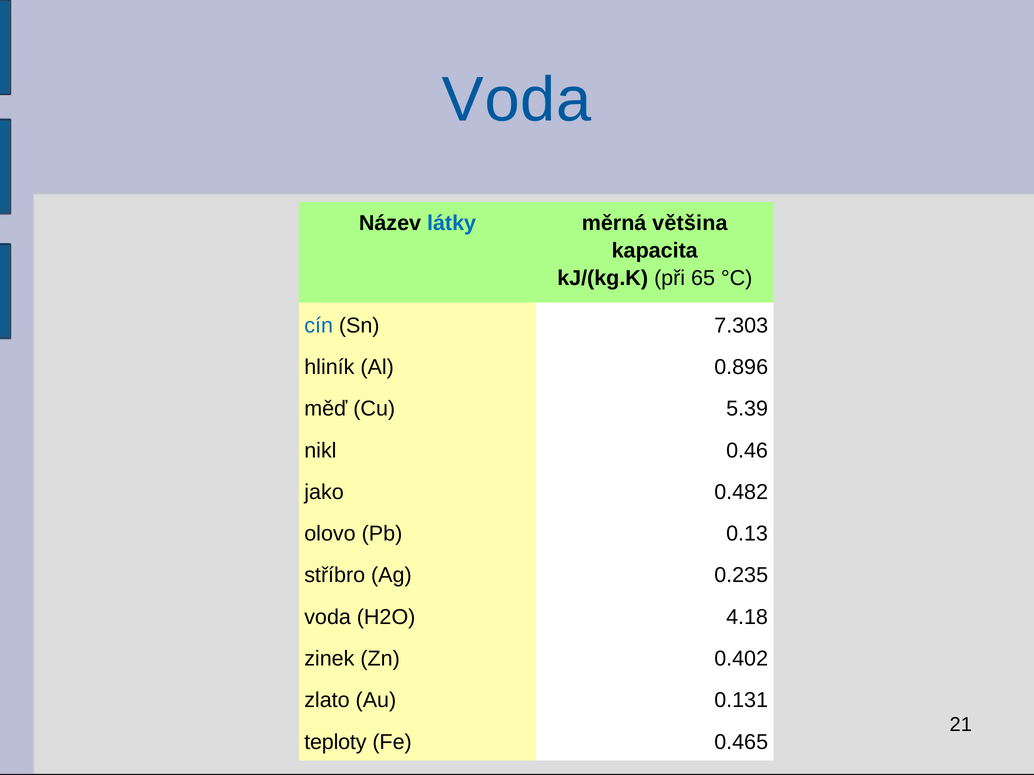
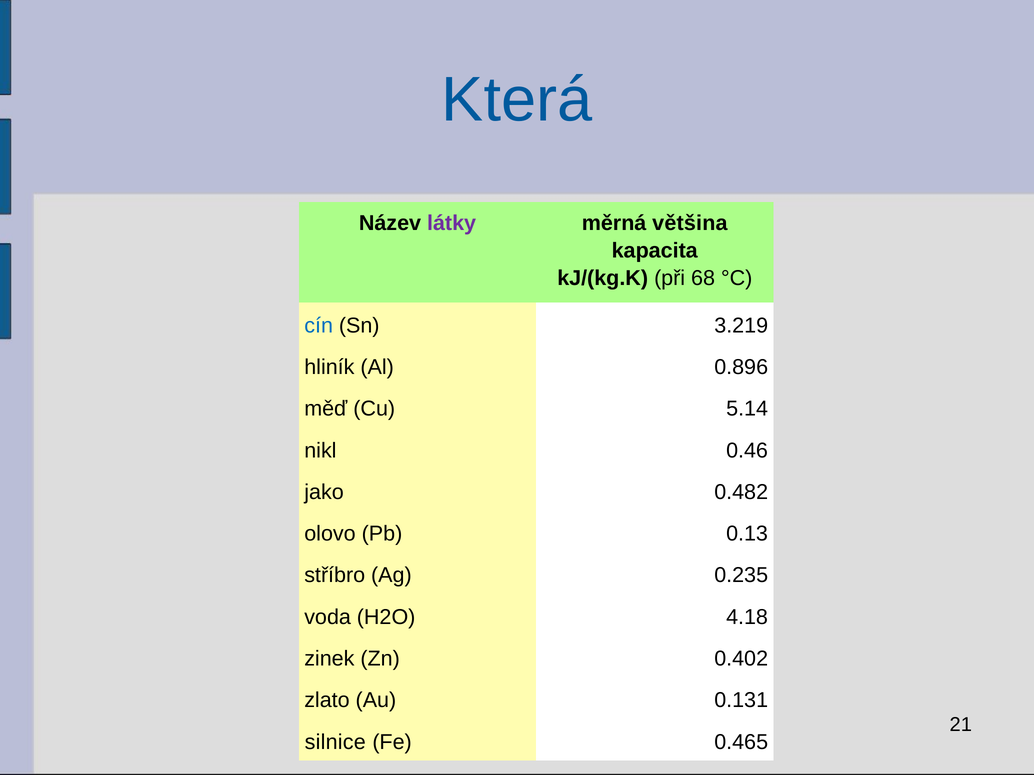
Voda: Voda -> Která (517, 100)
látky colour: blue -> purple (452, 223)
65: 65 -> 68 (703, 278)
7.303: 7.303 -> 3.219 (741, 326)
5.39: 5.39 -> 5.14 (747, 409)
teploty: teploty -> silnice (335, 743)
